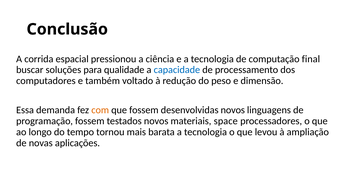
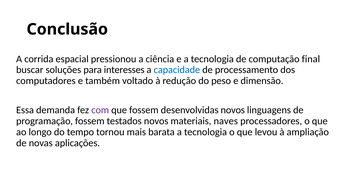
qualidade: qualidade -> interesses (124, 70)
com colour: orange -> purple (100, 110)
space: space -> naves (226, 121)
